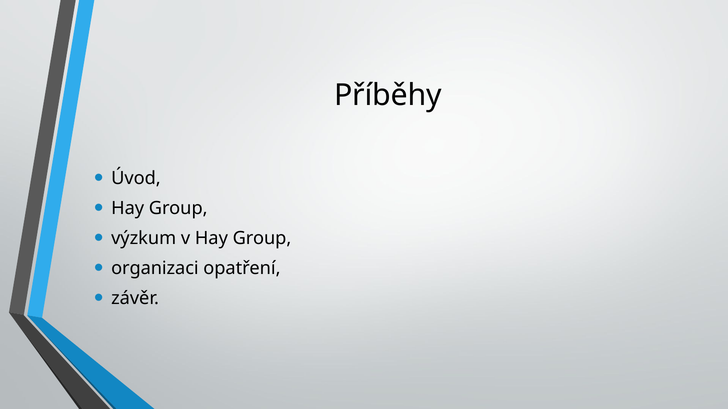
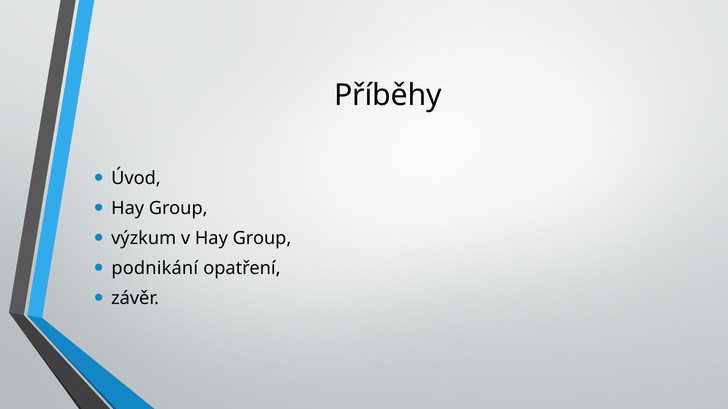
organizaci: organizaci -> podnikání (155, 269)
